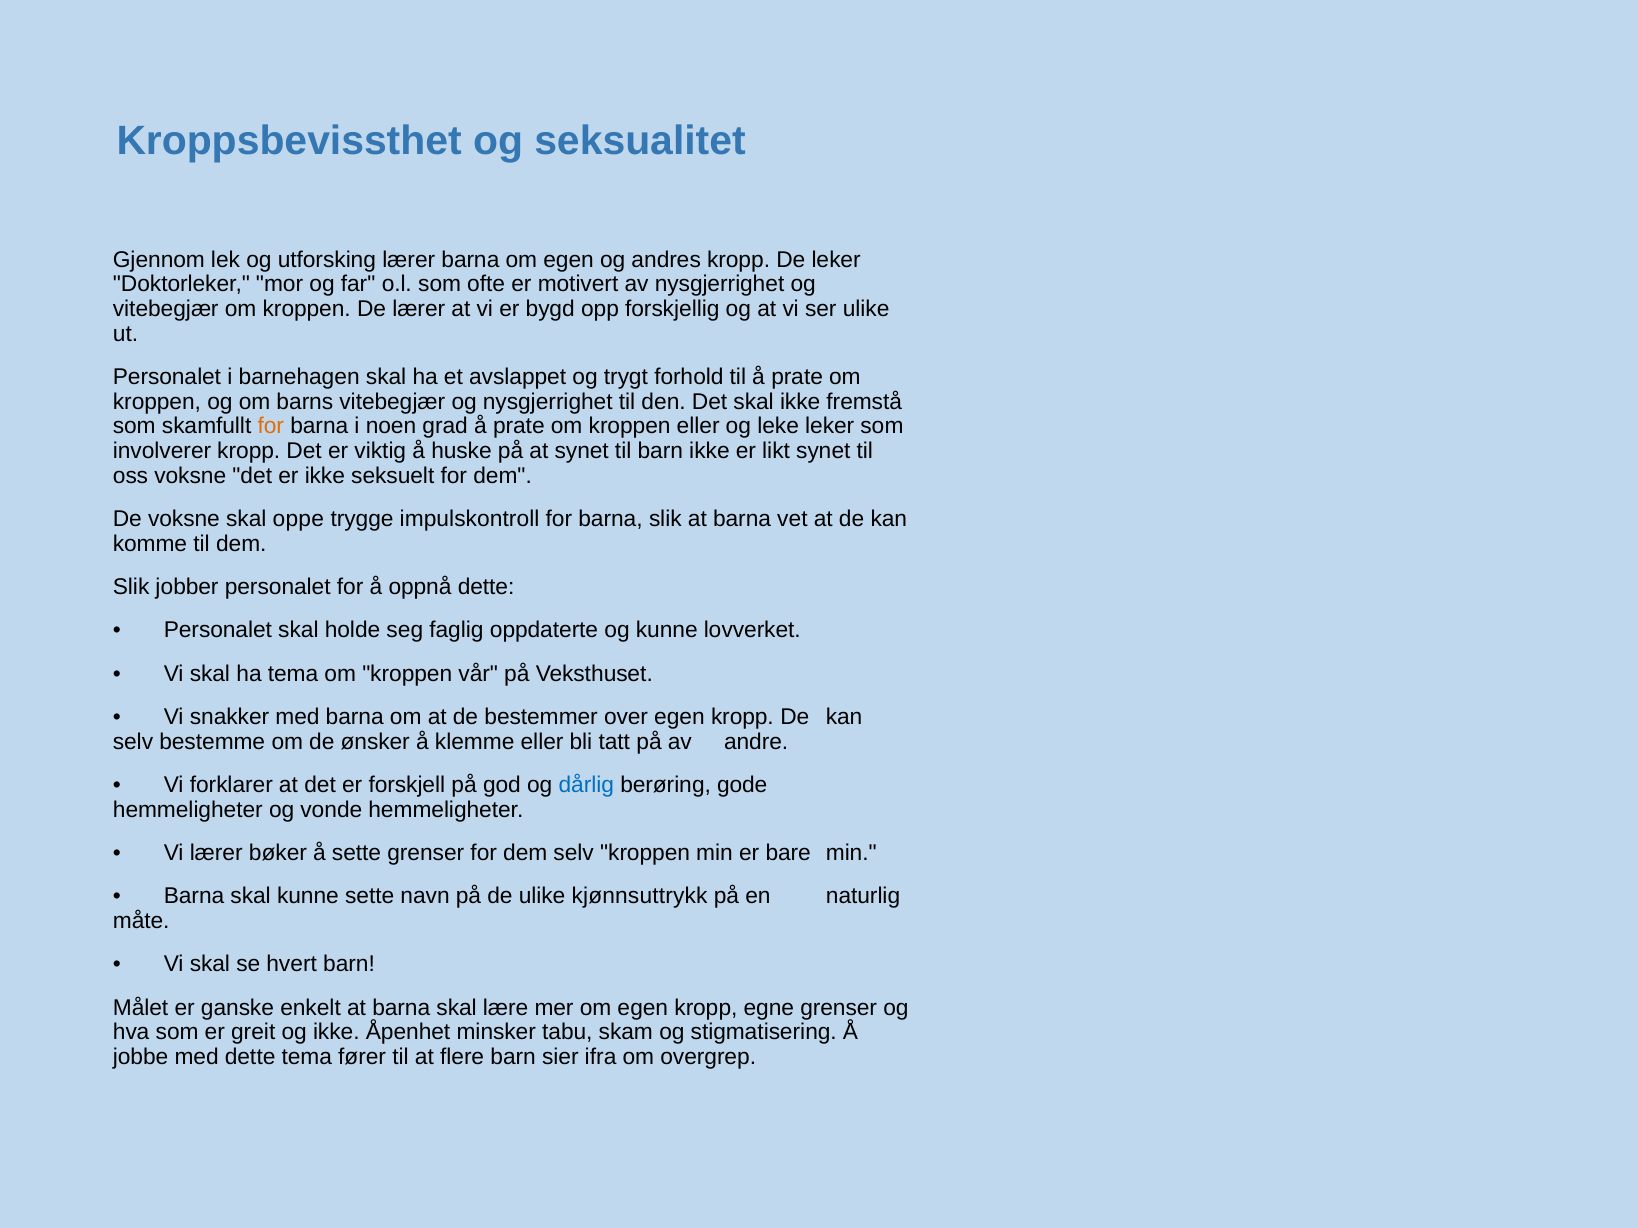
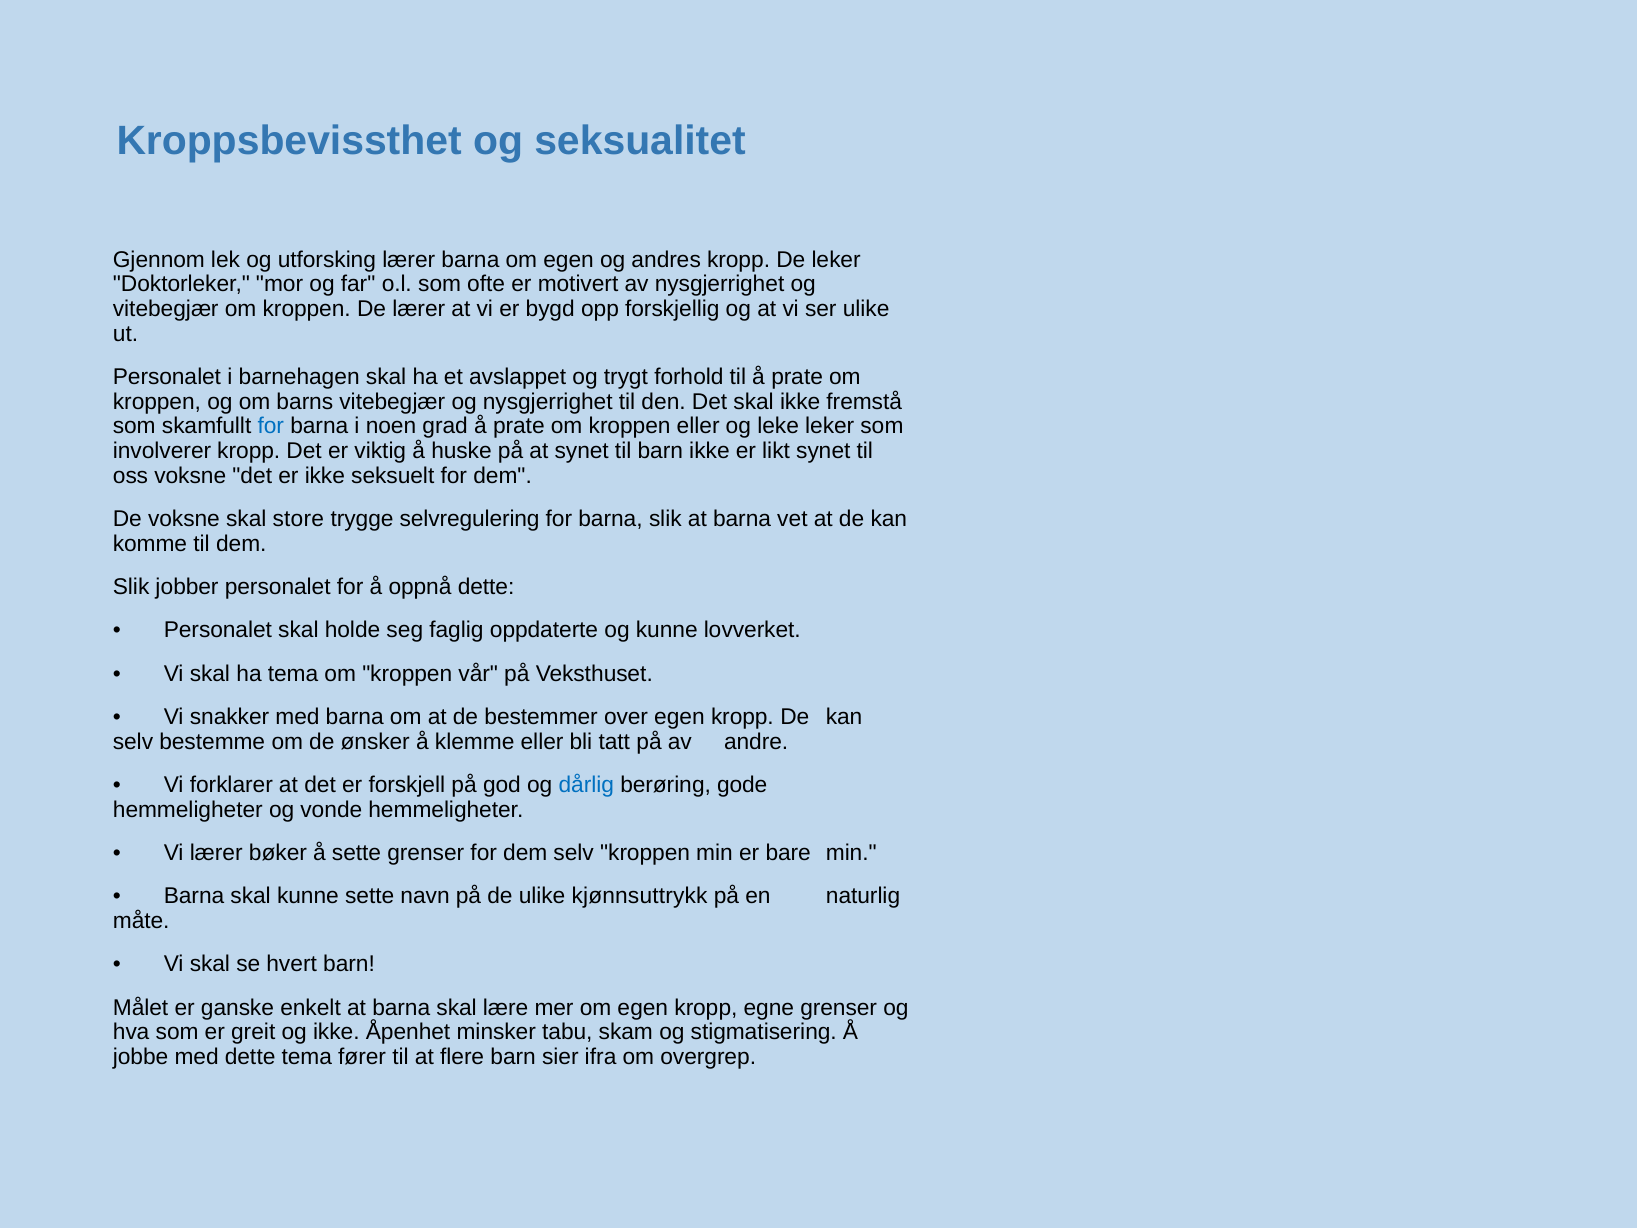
for colour: orange -> blue (271, 426)
oppe: oppe -> store (298, 519)
impulskontroll: impulskontroll -> selvregulering (470, 519)
